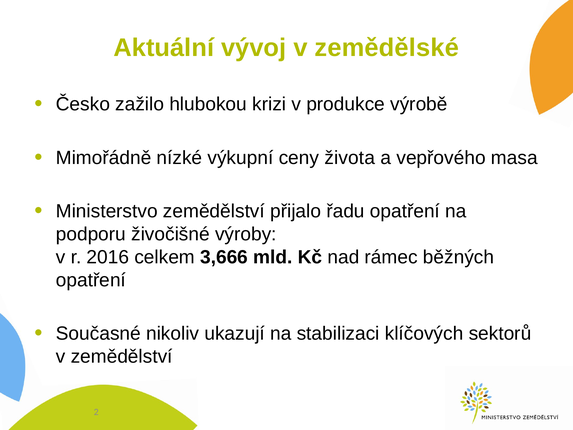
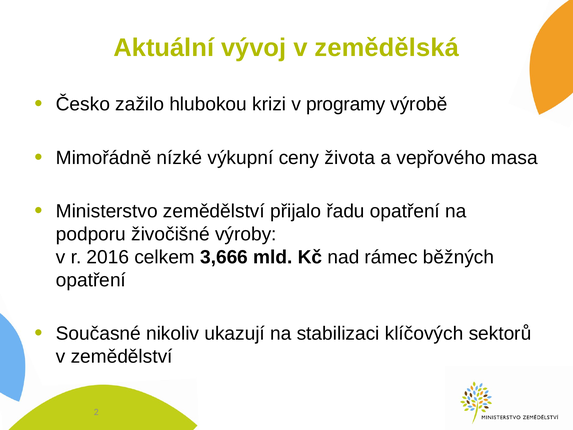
zemědělské: zemědělské -> zemědělská (387, 48)
produkce: produkce -> programy (346, 104)
